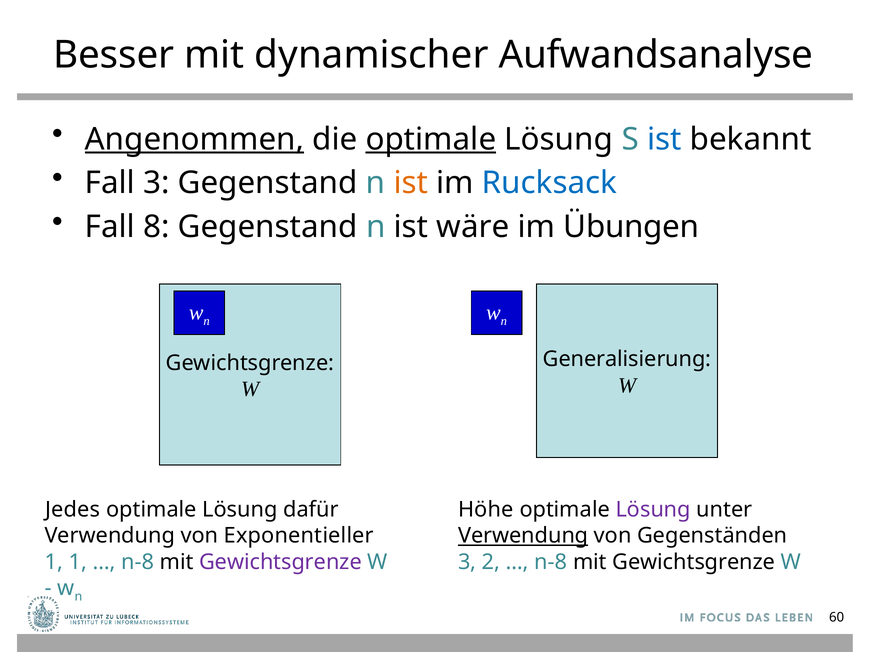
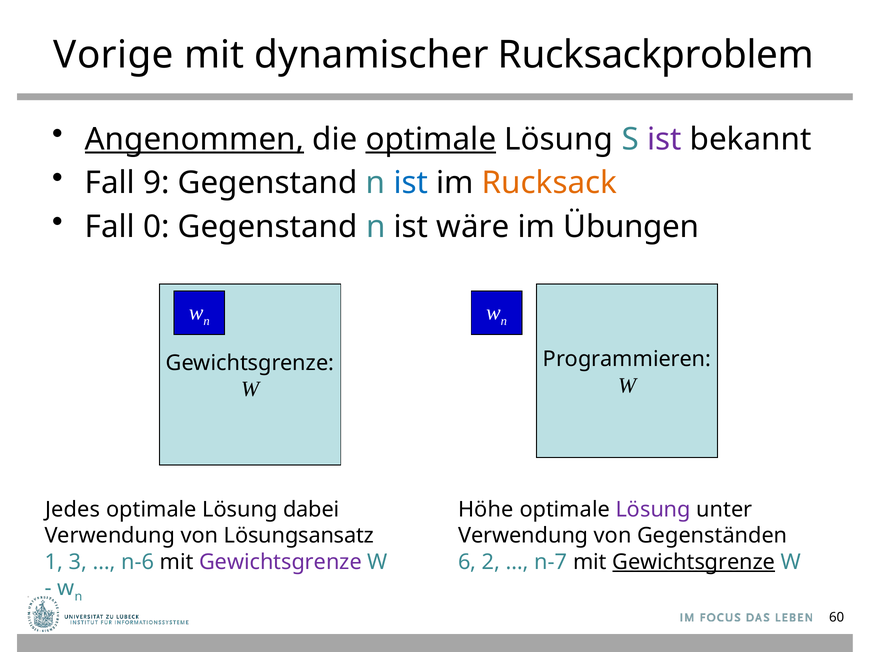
Besser: Besser -> Vorige (114, 55)
Aufwandsanalyse: Aufwandsanalyse -> Rucksackproblem (656, 55)
ist colour: blue -> purple (665, 139)
Fall 3: 3 -> 9 (156, 183)
ist colour: orange -> blue (411, 183)
Rucksack colour: blue -> orange (550, 183)
8: 8 -> 0 (156, 227)
Generalisierung: Generalisierung -> Programmieren (627, 360)
dafür: dafür -> dabei (311, 510)
Exponentieller: Exponentieller -> Lösungsansatz (299, 536)
Verwendung underline: present -> none (523, 536)
1 1: 1 -> 3 (78, 562)
n-8: n-8 -> n-6 (138, 562)
3: 3 -> 6 (467, 562)
n-8: n-8 -> n-7 (551, 562)
Gewichtsgrenze underline: none -> present (694, 562)
